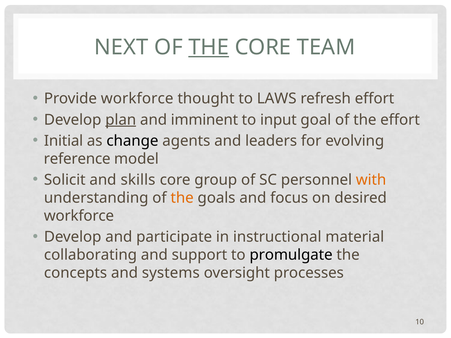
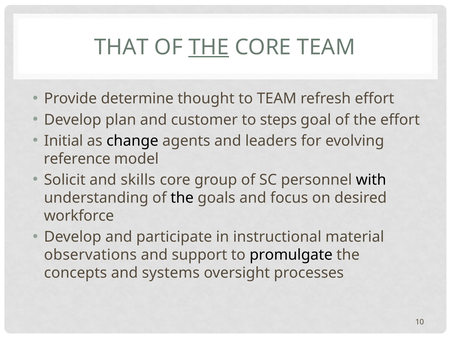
NEXT: NEXT -> THAT (121, 47)
Provide workforce: workforce -> determine (137, 99)
to LAWS: LAWS -> TEAM (277, 99)
plan underline: present -> none (121, 120)
imminent: imminent -> customer (204, 120)
input: input -> steps (278, 120)
with colour: orange -> black (371, 180)
the colour: orange -> black (182, 198)
collaborating: collaborating -> observations (90, 255)
